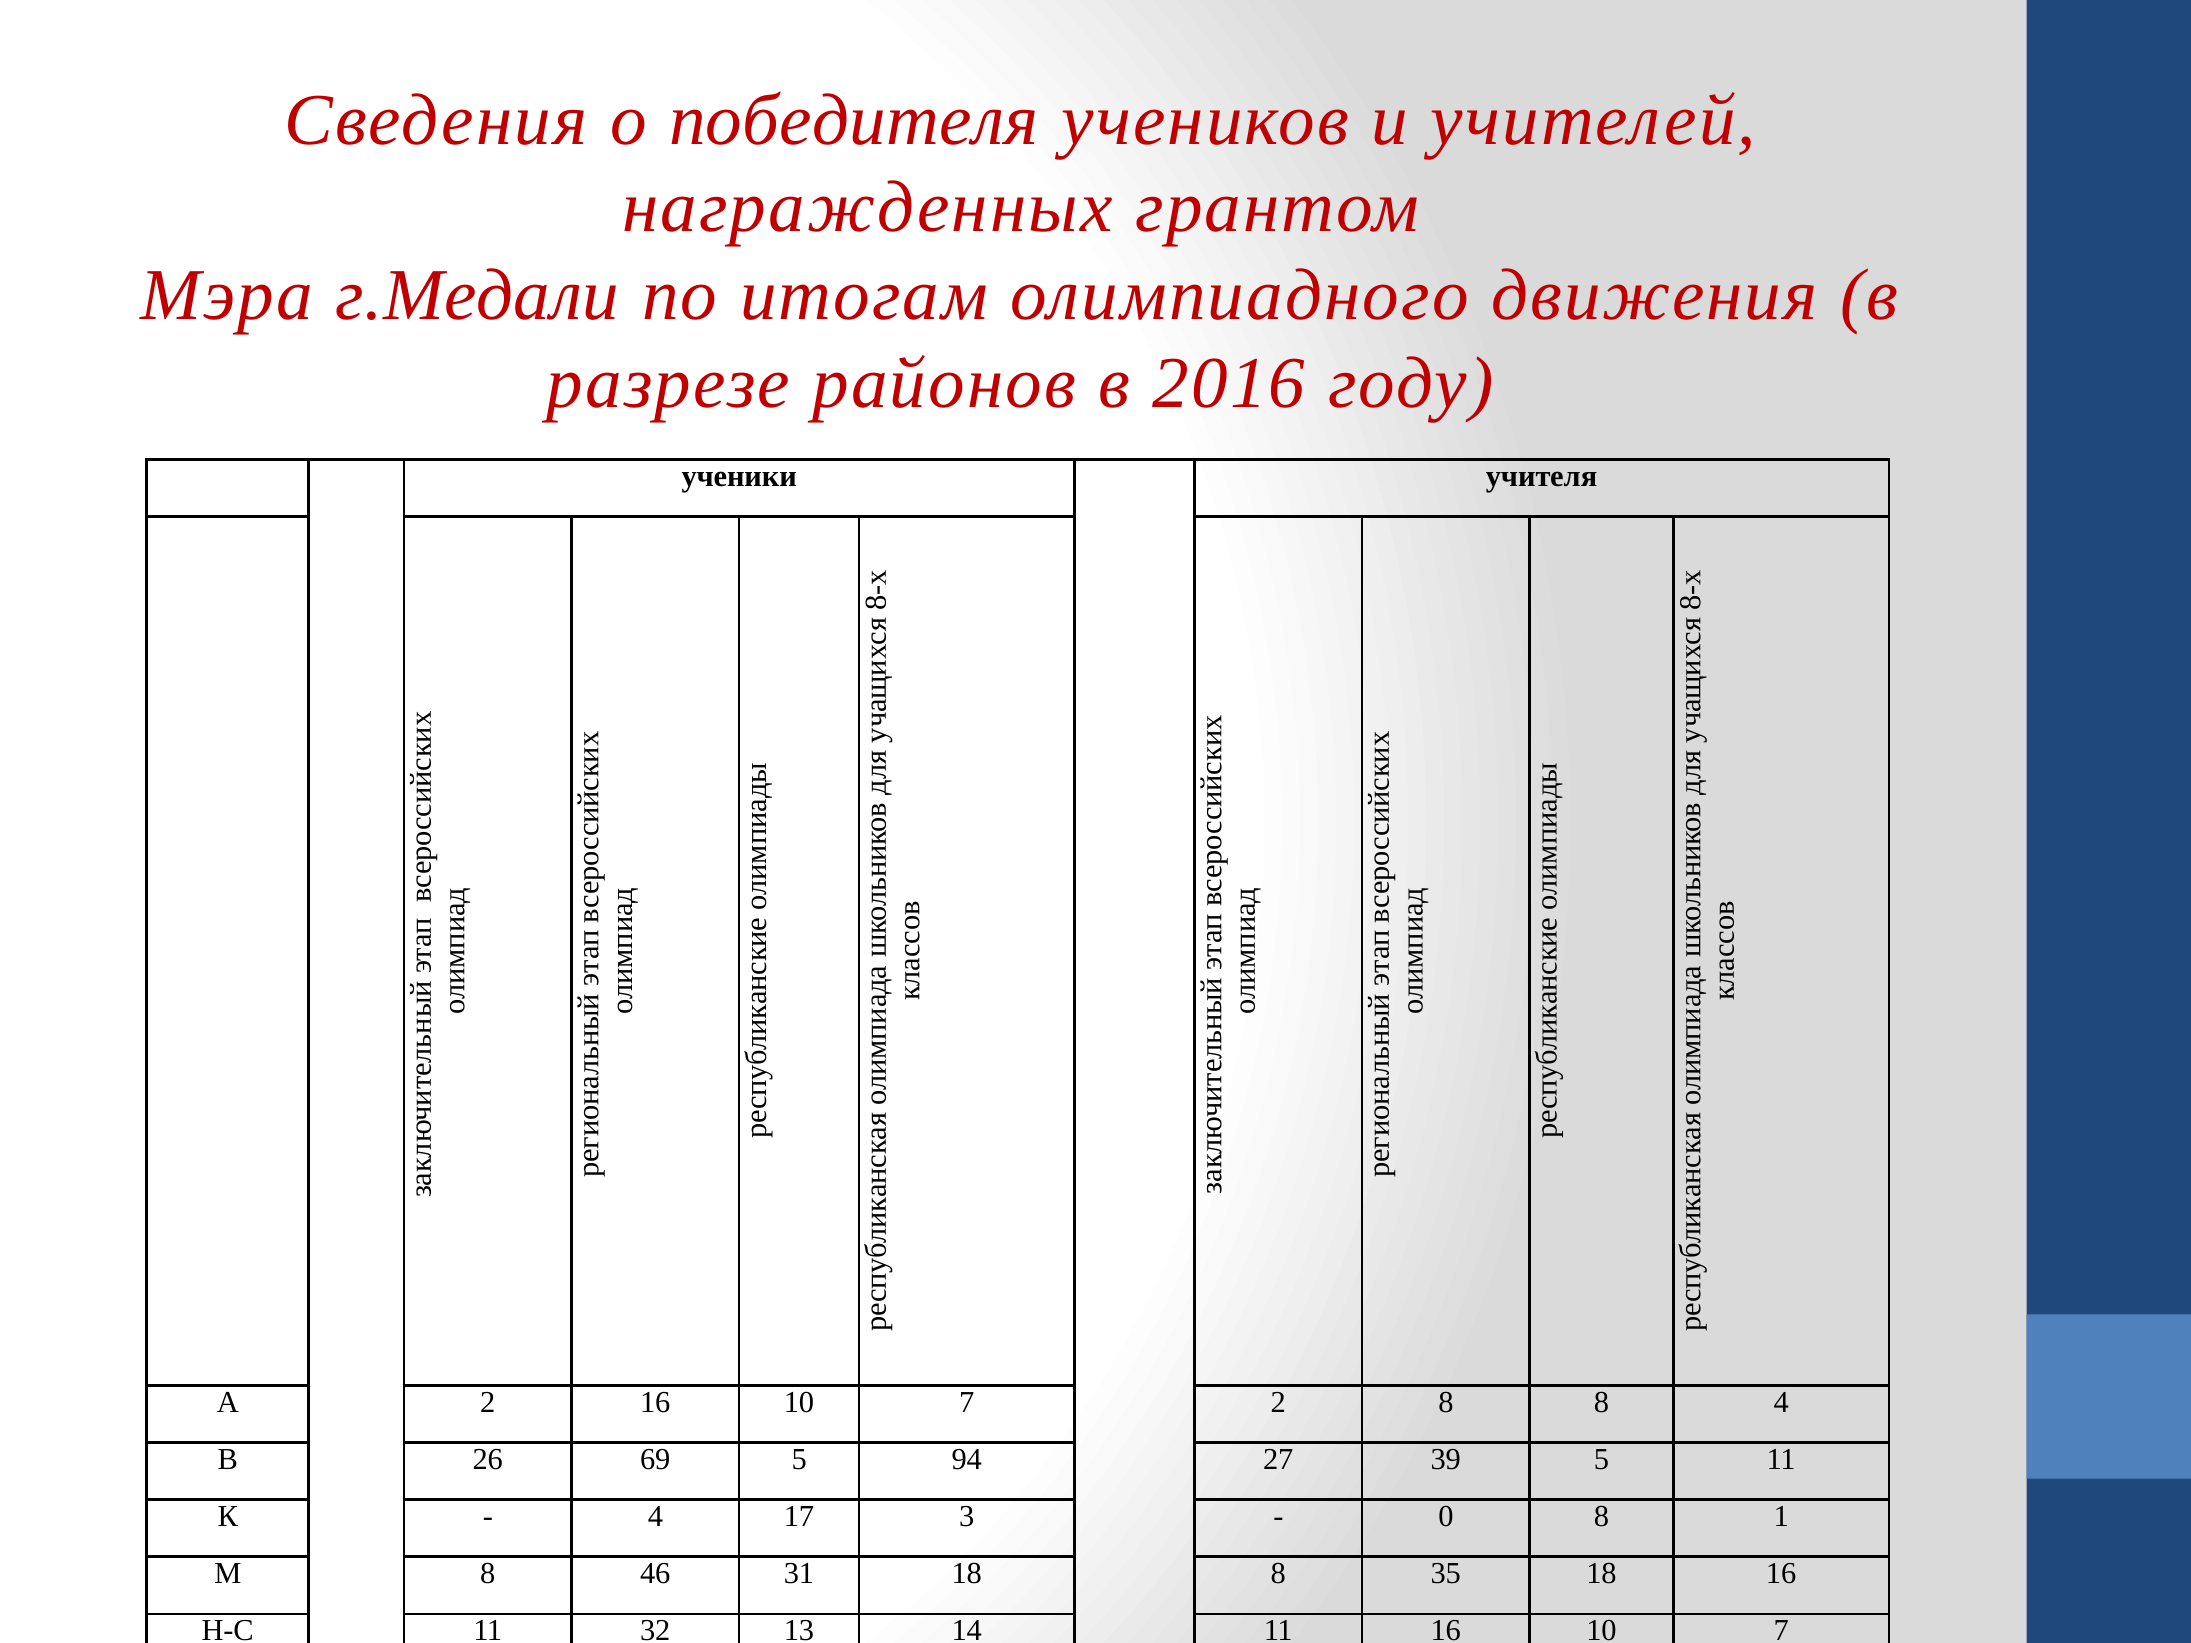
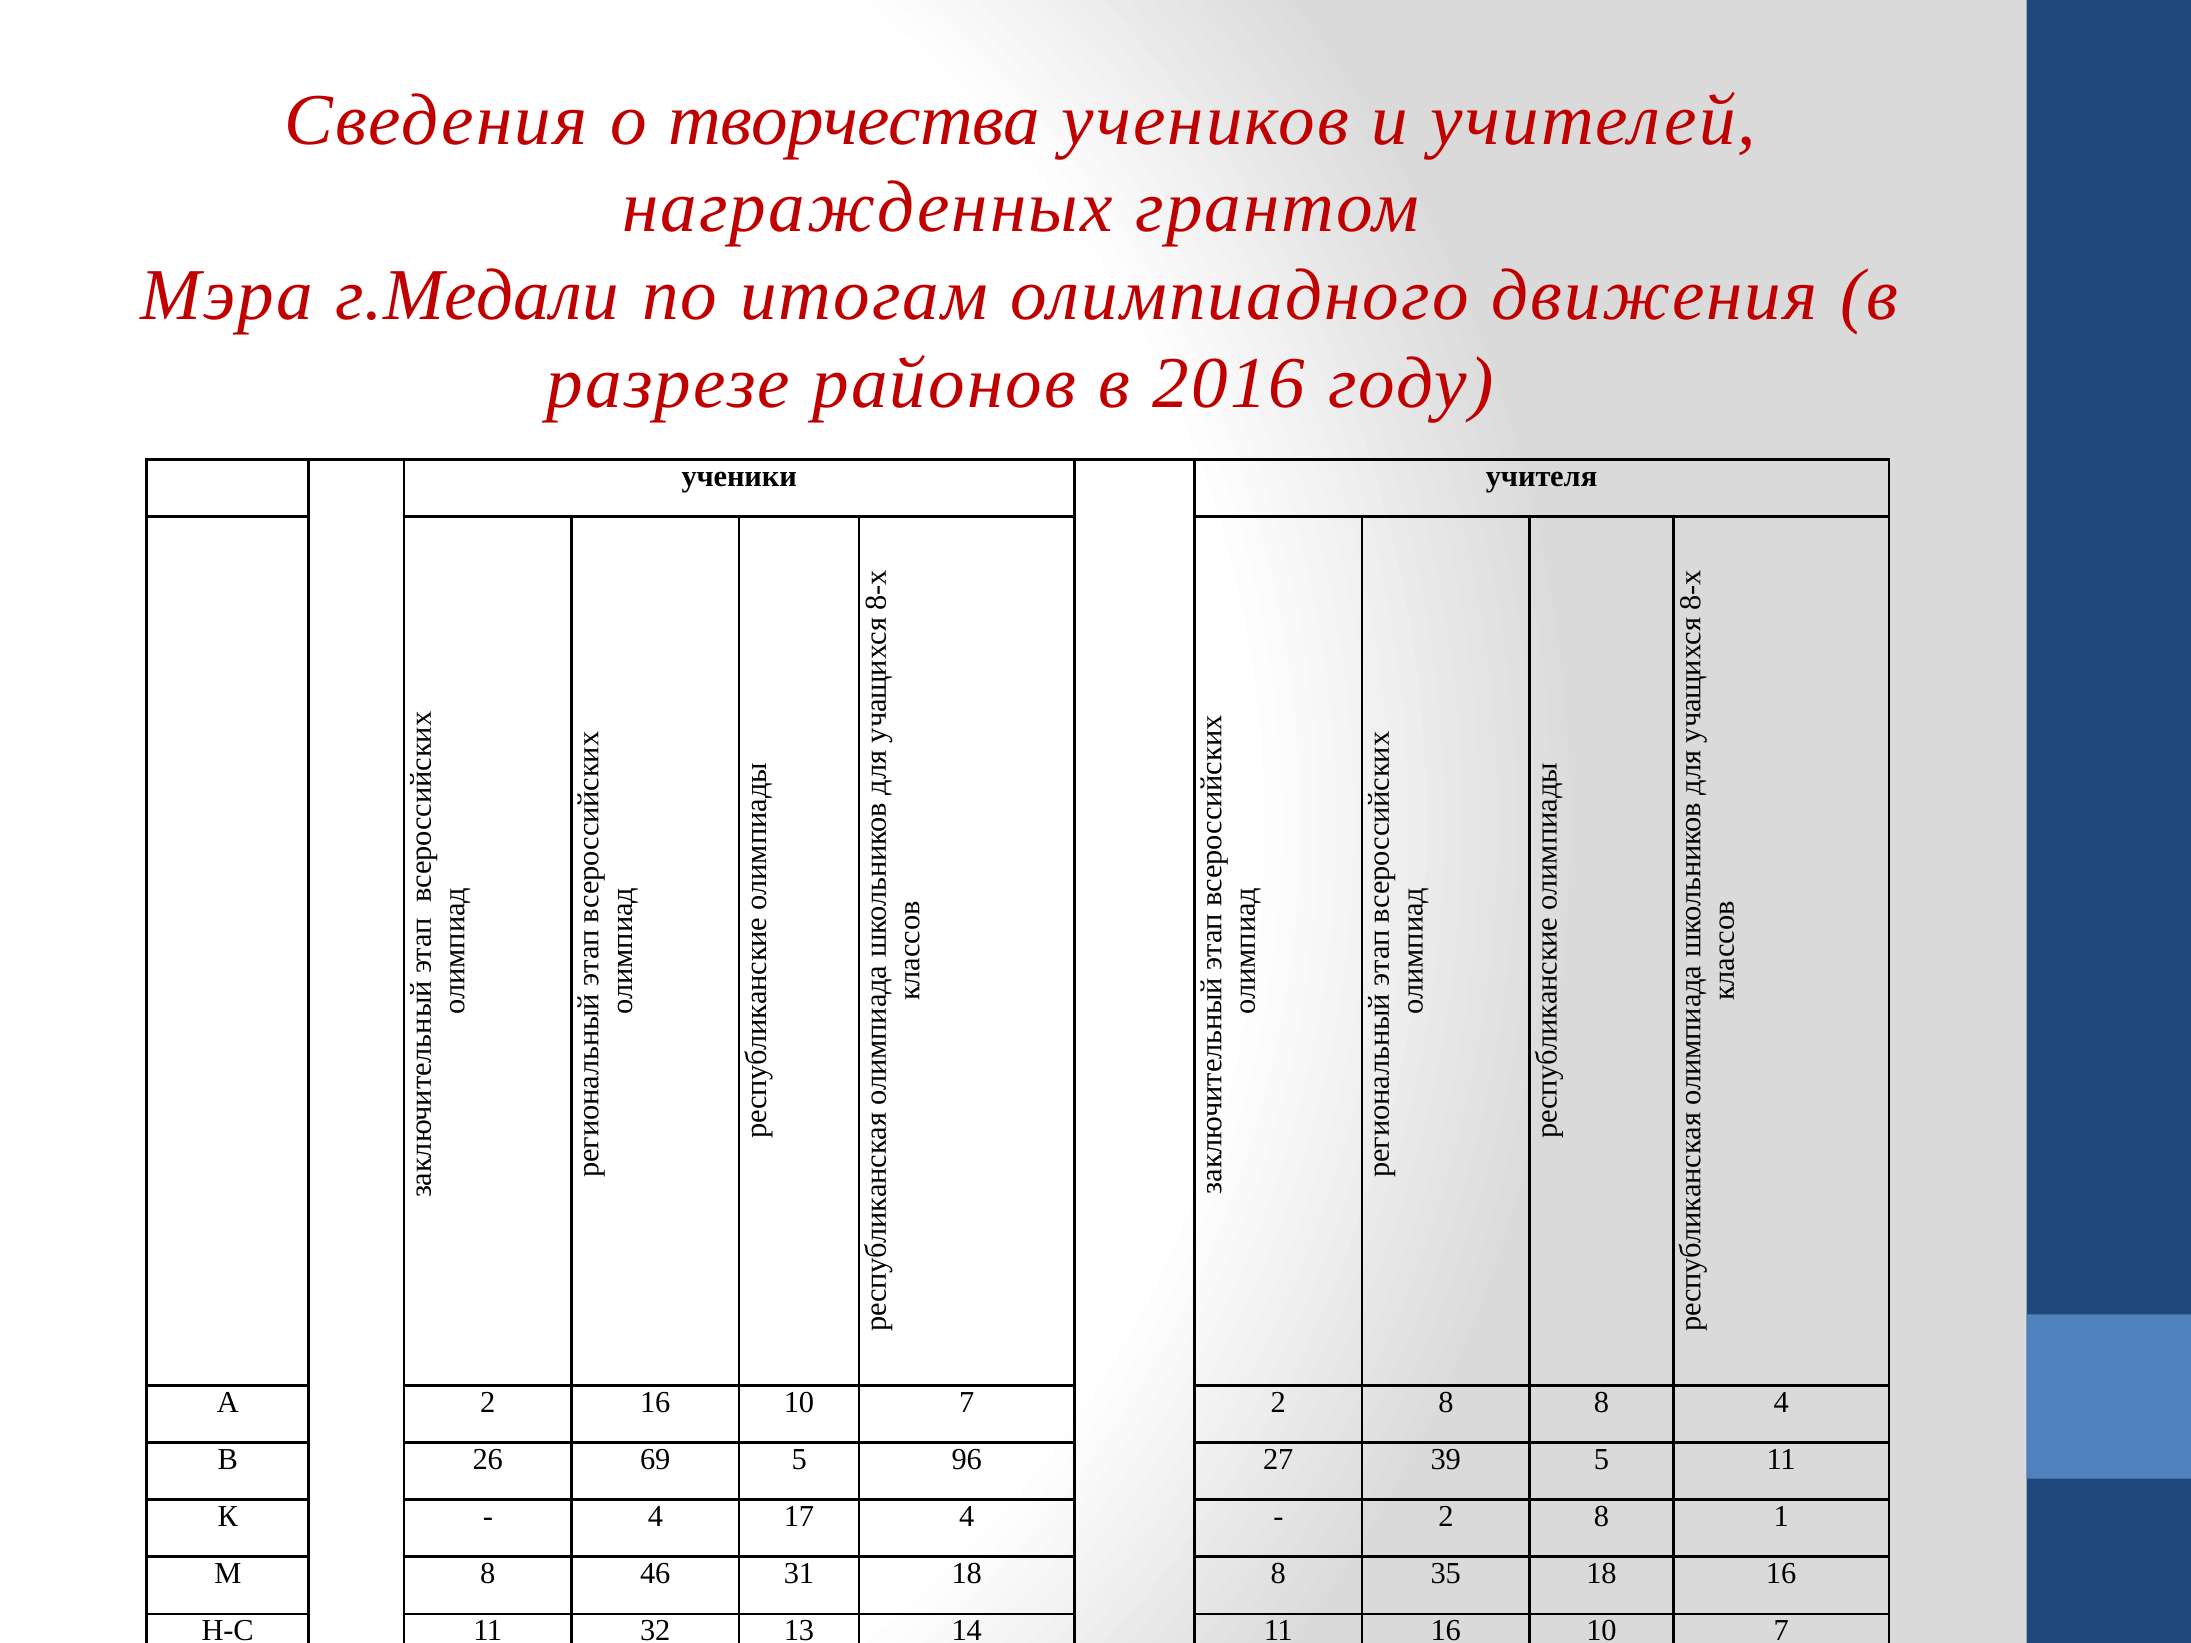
победителя: победителя -> творчества (854, 120)
94: 94 -> 96 (967, 1460)
17 3: 3 -> 4 (967, 1517)
0: 0 -> 2 (1446, 1517)
